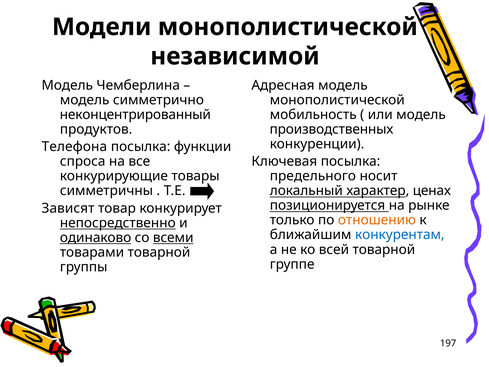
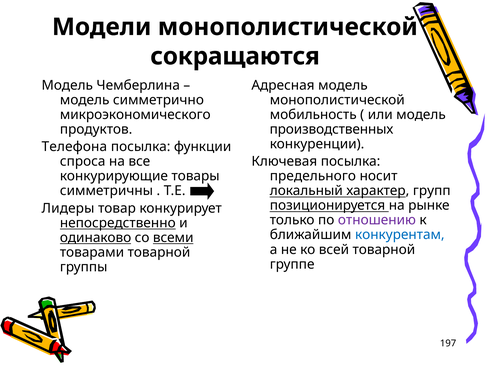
независимой: независимой -> сокращаются (235, 56)
неконцентрированный: неконцентрированный -> микроэкономического (135, 115)
ценах: ценах -> групп (432, 191)
Зависят: Зависят -> Лидеры (68, 208)
отношению colour: orange -> purple (377, 220)
